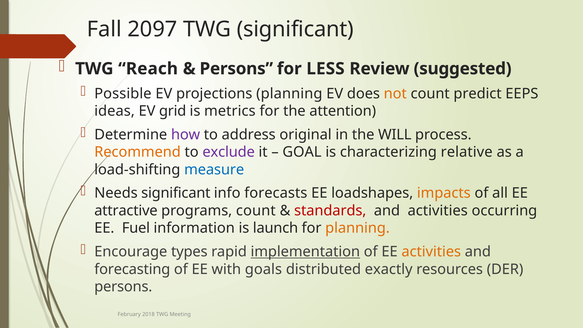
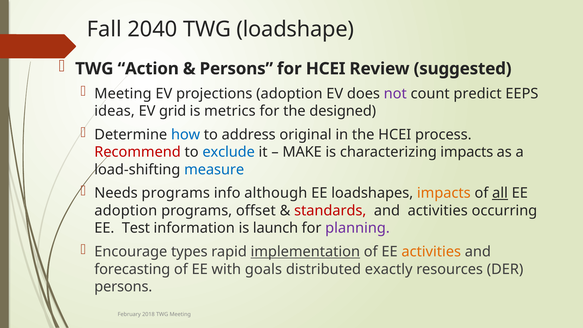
2097: 2097 -> 2040 (152, 29)
TWG significant: significant -> loadshape (295, 29)
Reach: Reach -> Action (148, 69)
for LESS: LESS -> HCEI (326, 69)
Possible: Possible -> Meeting (123, 94)
projections planning: planning -> adoption (289, 94)
not colour: orange -> purple (395, 94)
attention: attention -> designed (343, 111)
how colour: purple -> blue (186, 135)
the WILL: WILL -> HCEI (395, 135)
Recommend colour: orange -> red (138, 152)
exclude colour: purple -> blue (229, 152)
GOAL: GOAL -> MAKE (302, 152)
characterizing relative: relative -> impacts (467, 152)
Needs significant: significant -> programs (176, 193)
forecasts: forecasts -> although (276, 193)
all underline: none -> present (500, 193)
attractive: attractive -> adoption (126, 211)
programs count: count -> offset (256, 211)
Fuel: Fuel -> Test (136, 228)
planning colour: orange -> purple (358, 228)
